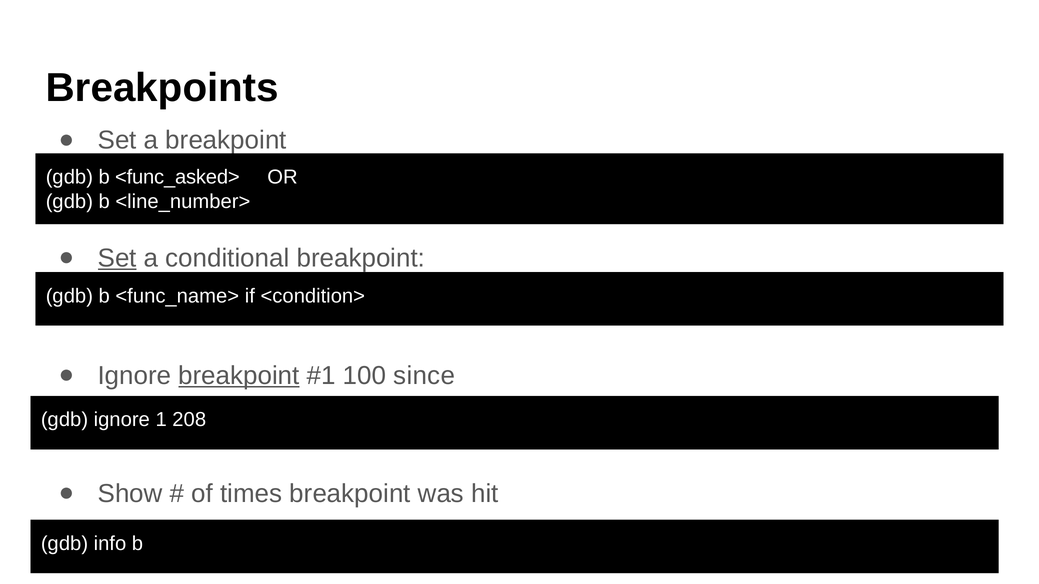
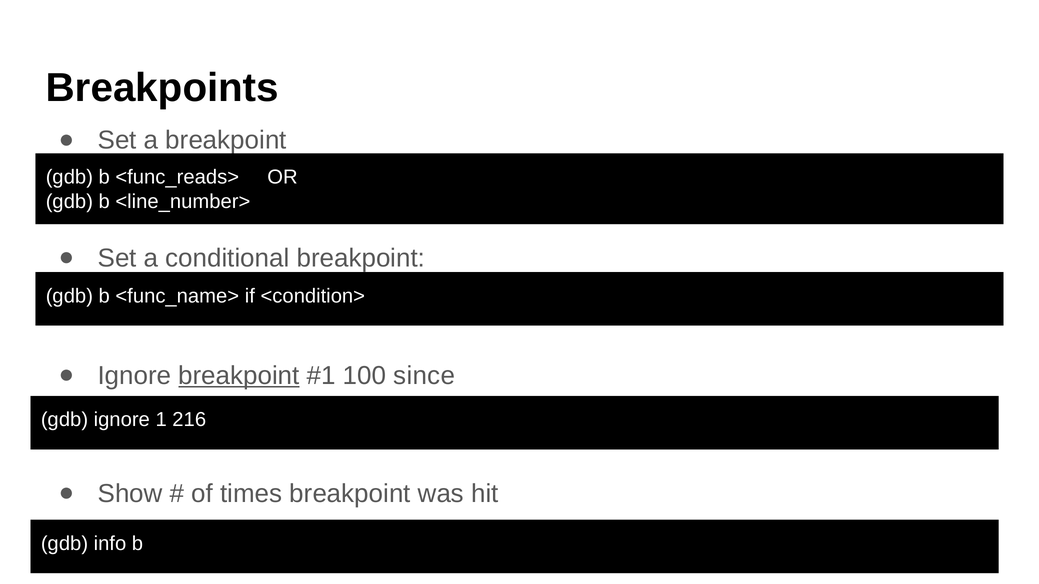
<func_asked>: <func_asked> -> <func_reads> (177, 177)
Set underline: present -> none (117, 258)
208: 208 -> 216 (189, 420)
